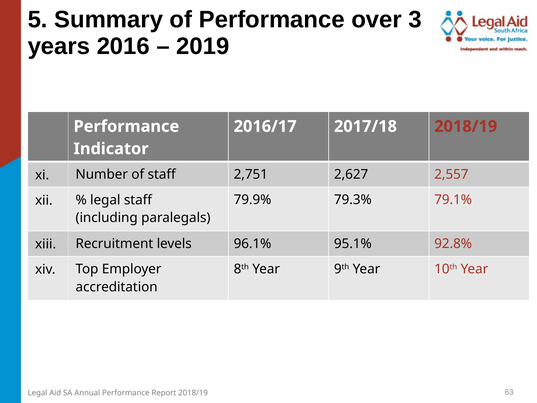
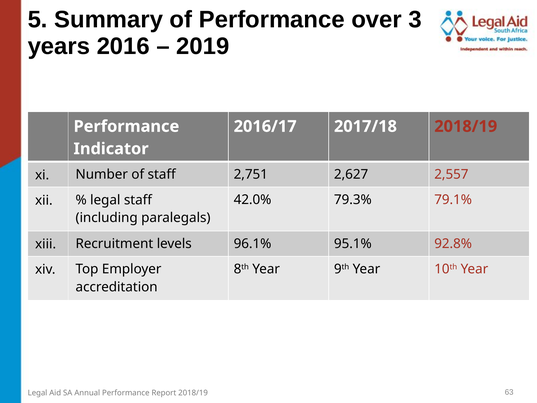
79.9%: 79.9% -> 42.0% (253, 200)
